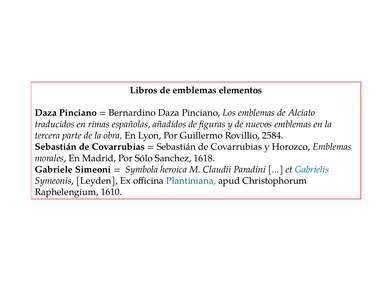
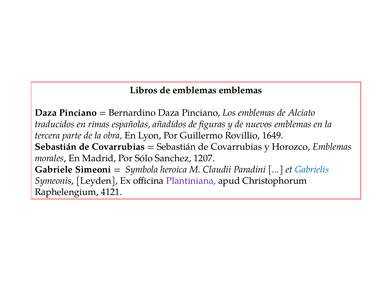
emblemas elementos: elementos -> emblemas (240, 90)
2584: 2584 -> 1649 (273, 135)
1618: 1618 -> 1207 (204, 158)
Plantiniana colour: blue -> purple (191, 181)
1610: 1610 -> 4121 (111, 192)
